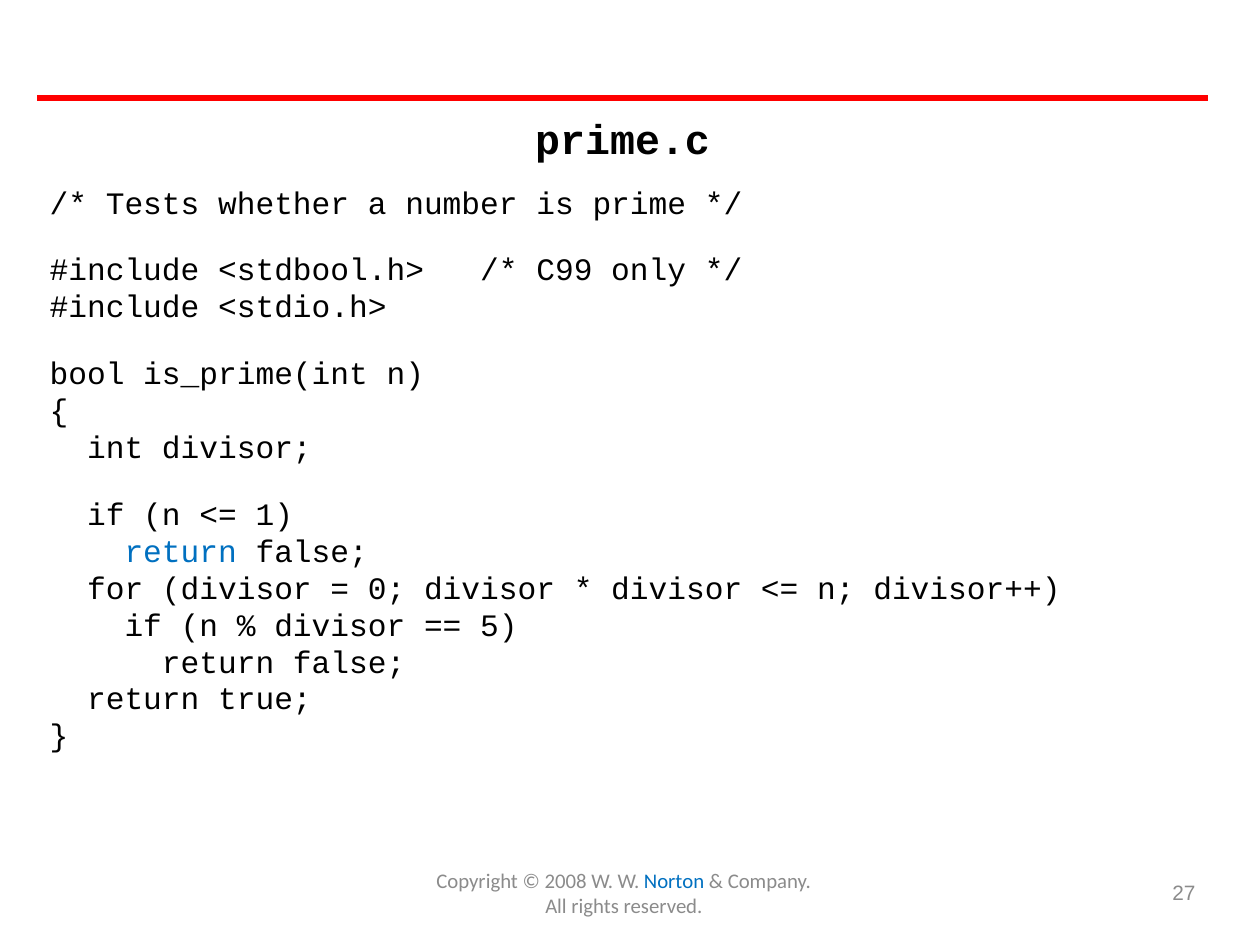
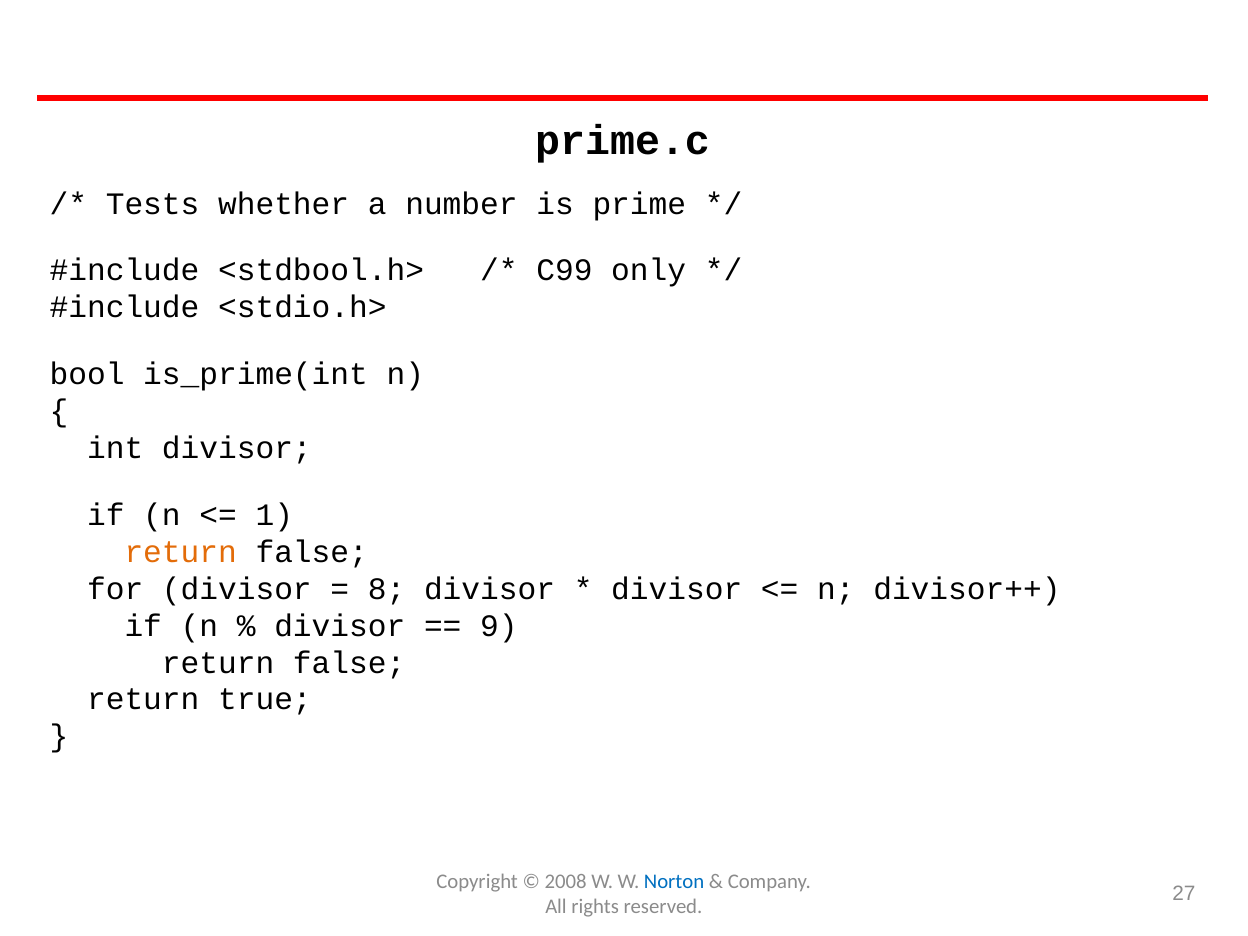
return colour: blue -> orange (181, 552)
0: 0 -> 8 (387, 589)
5: 5 -> 9 (499, 626)
